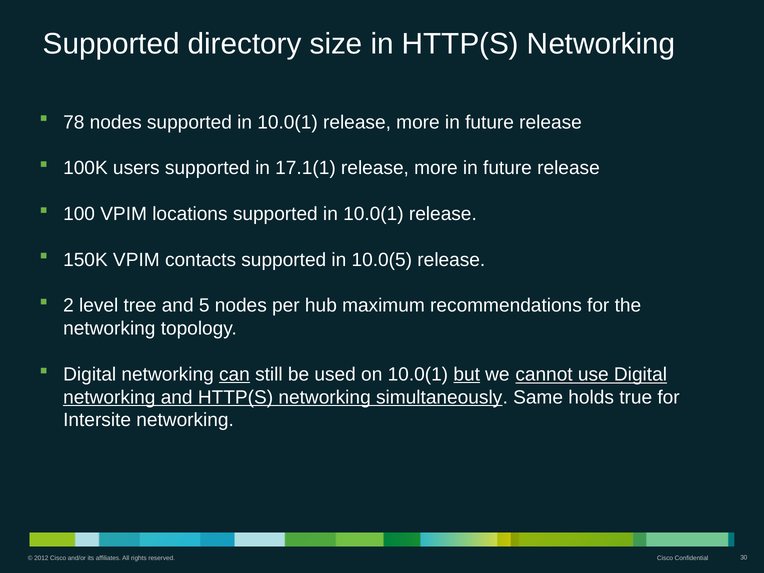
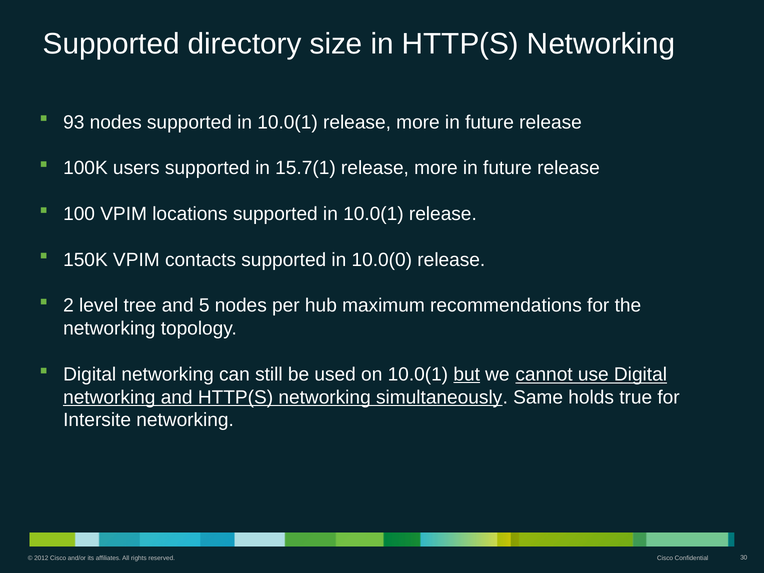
78: 78 -> 93 (74, 122)
17.1(1: 17.1(1 -> 15.7(1 (305, 168)
10.0(5: 10.0(5 -> 10.0(0 (382, 260)
can underline: present -> none (234, 374)
